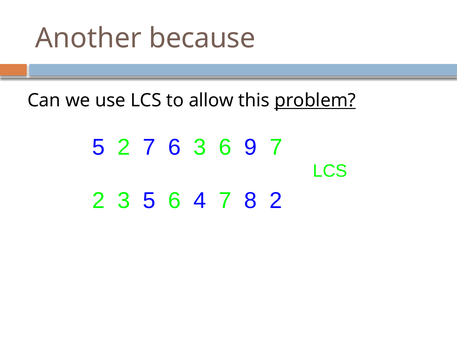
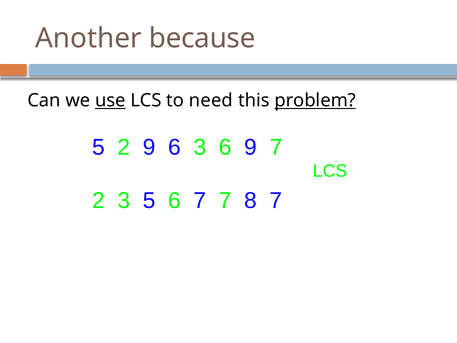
use underline: none -> present (110, 101)
allow: allow -> need (211, 101)
2 7: 7 -> 9 (149, 147)
6 4: 4 -> 7 (200, 200)
8 2: 2 -> 7 (276, 200)
